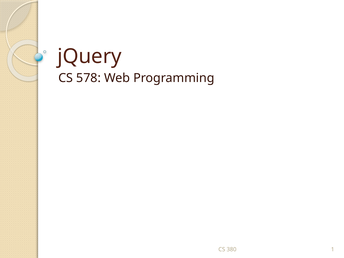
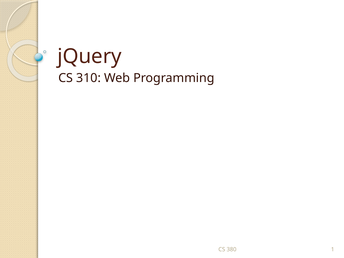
578: 578 -> 310 (89, 78)
